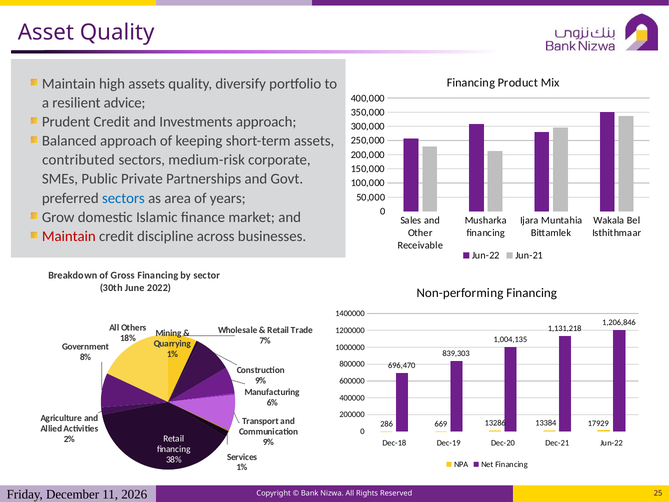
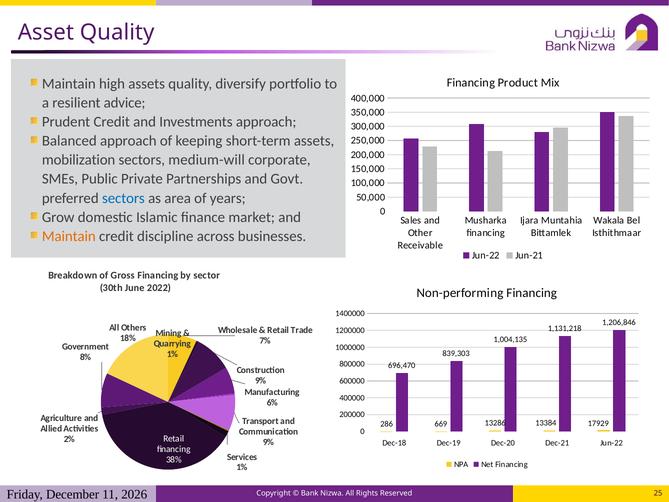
contributed: contributed -> mobilization (79, 160)
medium-risk: medium-risk -> medium-will (207, 160)
Maintain colour: red -> orange (69, 236)
